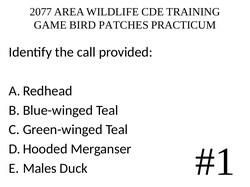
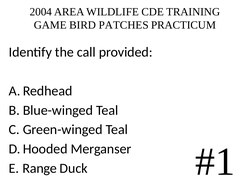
2077: 2077 -> 2004 (41, 12)
Males: Males -> Range (40, 169)
